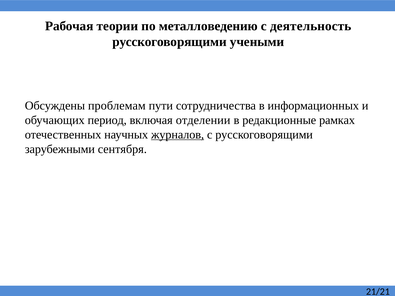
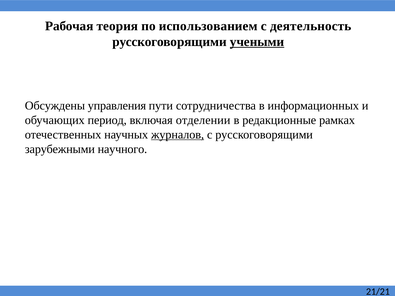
теории: теории -> теория (117, 26)
металловедению: металловедению -> использованием (208, 26)
учеными underline: none -> present (257, 42)
проблемам: проблемам -> управления (117, 106)
сентября: сентября -> научного (122, 149)
